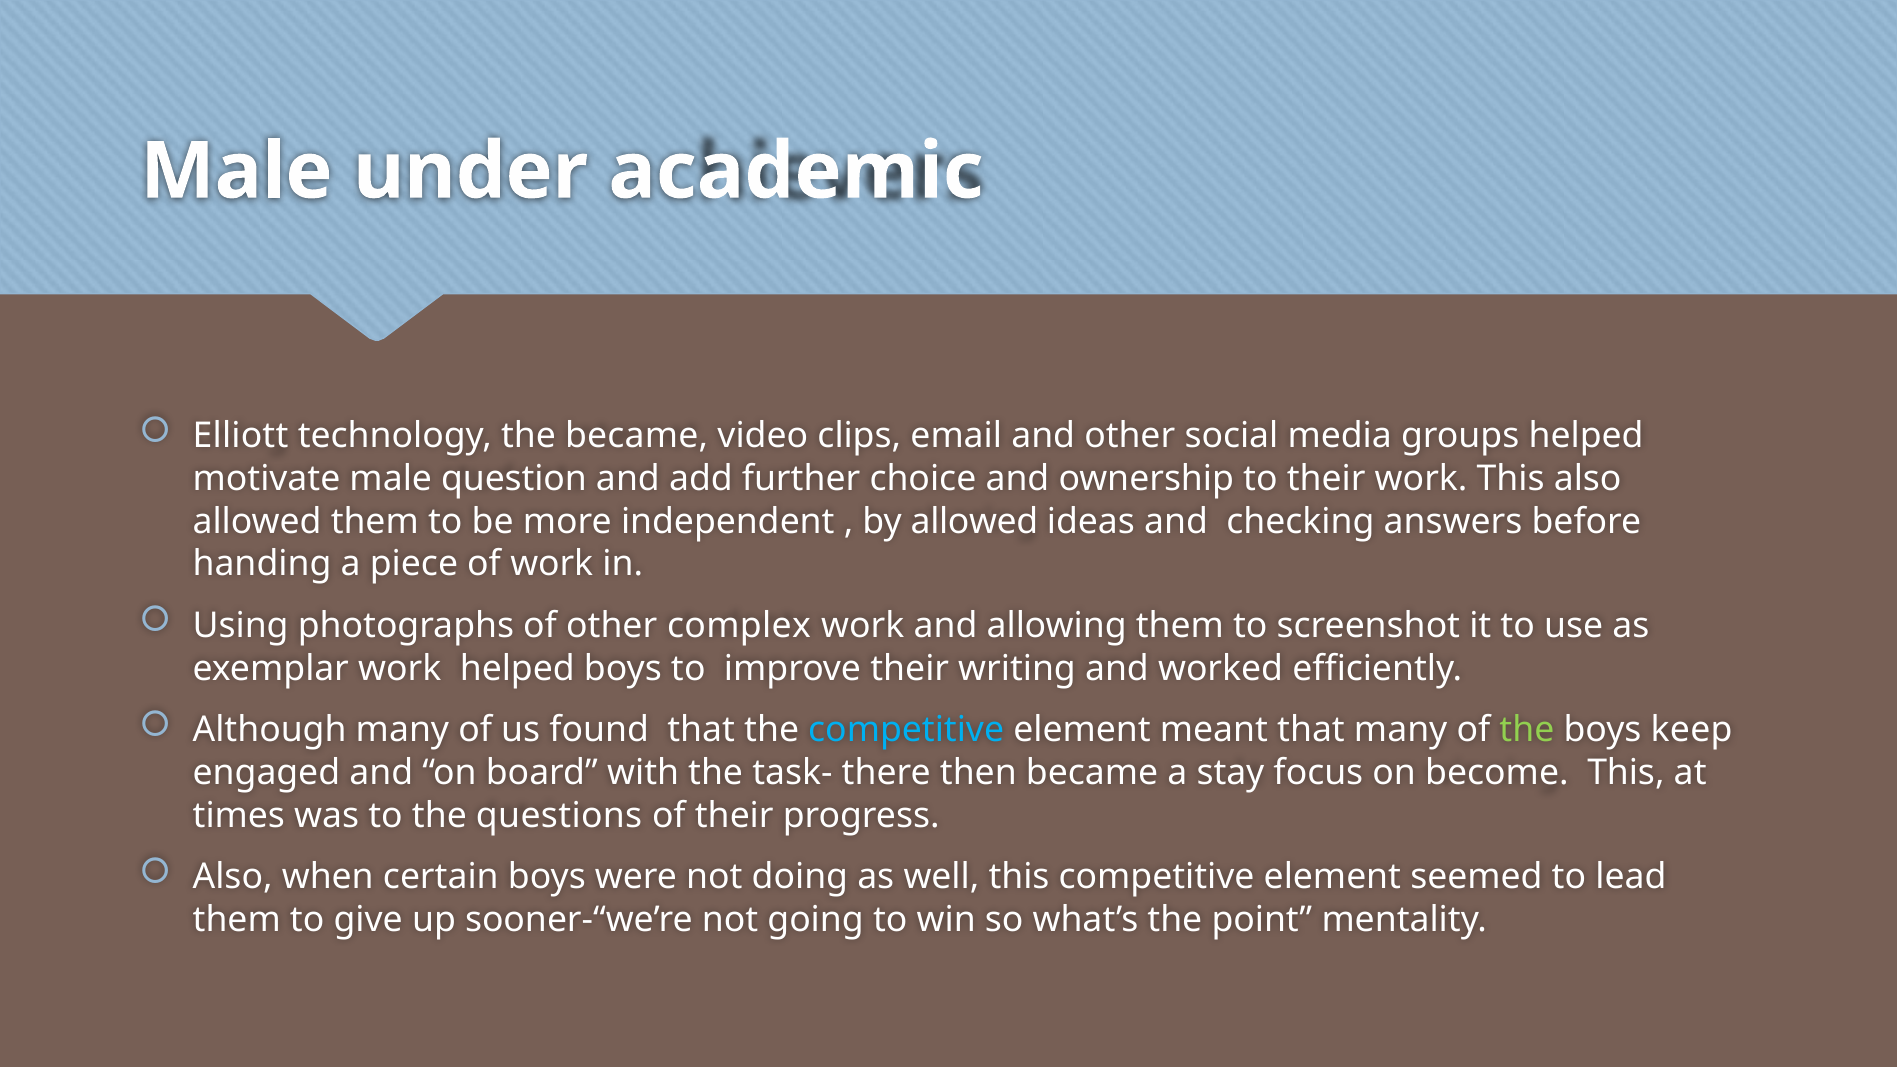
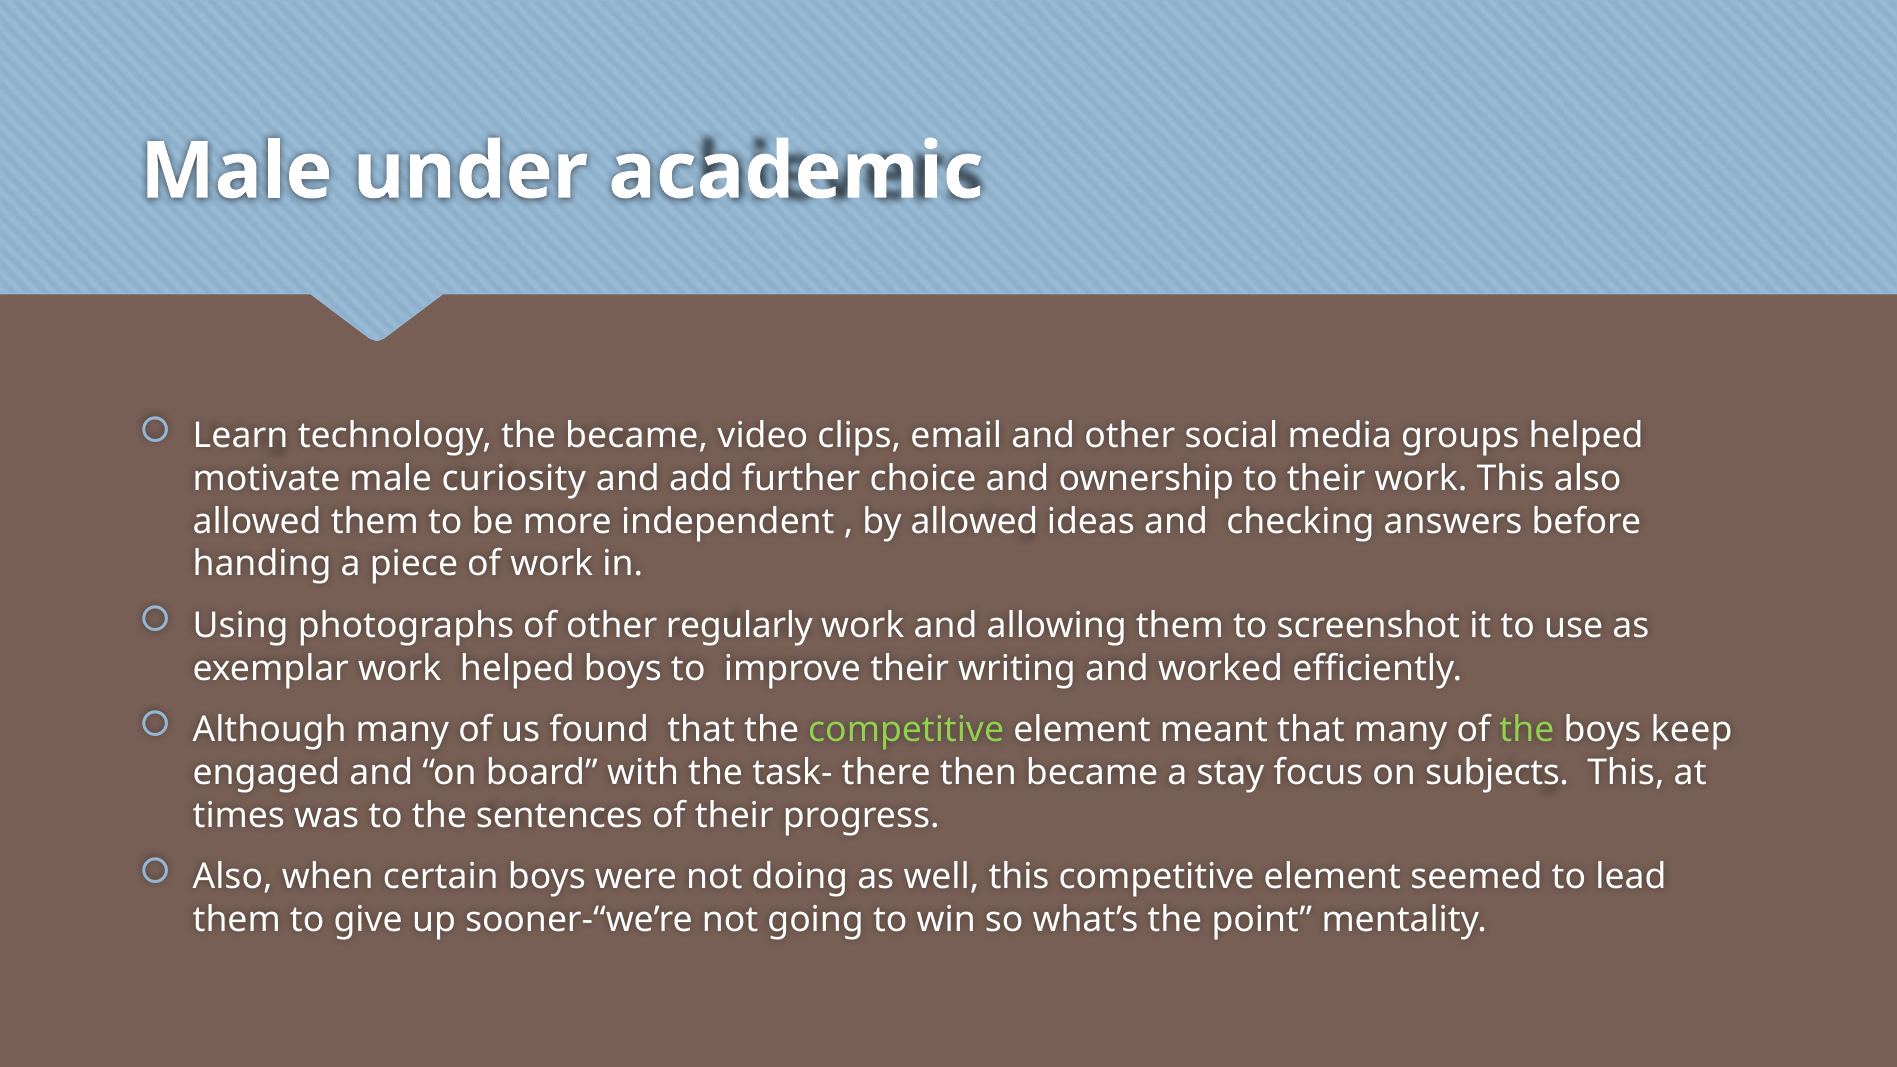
Elliott: Elliott -> Learn (241, 436)
question: question -> curiosity (514, 479)
complex: complex -> regularly (739, 626)
competitive colour: light blue -> light green (906, 730)
become: become -> subjects (1497, 773)
questions: questions -> sentences (559, 816)
